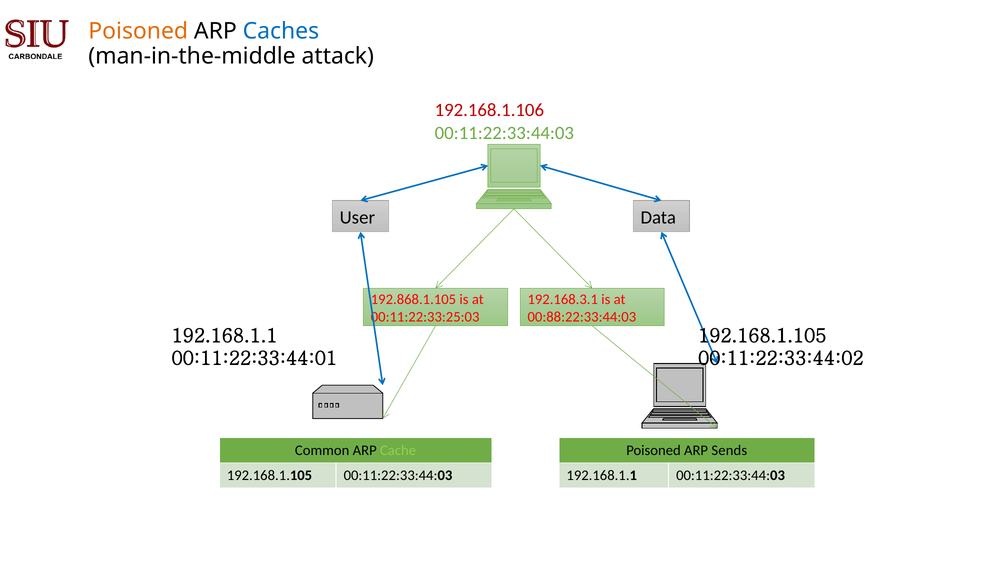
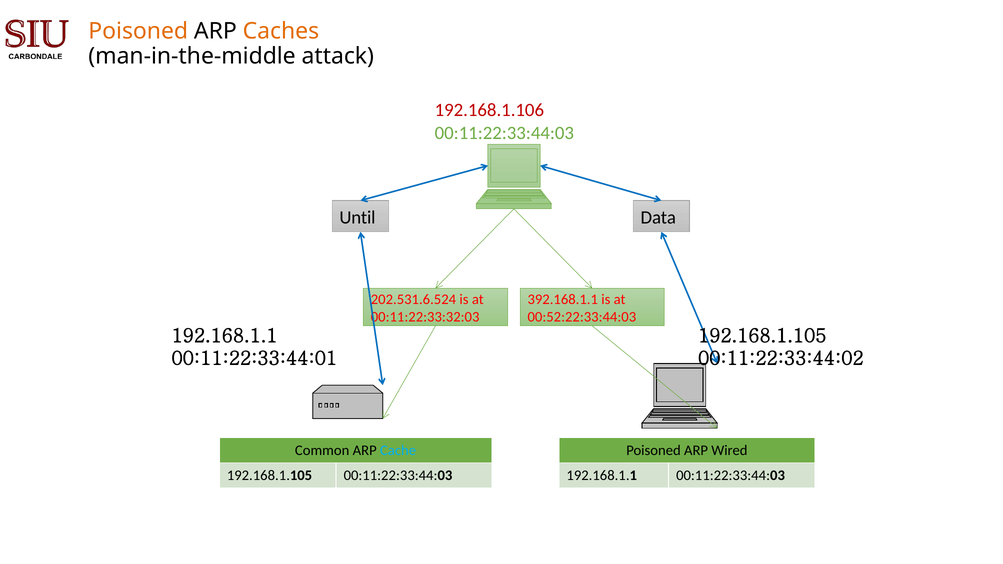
Caches colour: blue -> orange (281, 31)
User: User -> Until (357, 218)
192.868.1.105: 192.868.1.105 -> 202.531.6.524 (413, 299)
192.168.3.1: 192.168.3.1 -> 392.168.1.1 (563, 299)
00:11:22:33:25:03: 00:11:22:33:25:03 -> 00:11:22:33:32:03 (425, 317)
00:88:22:33:44:03: 00:88:22:33:44:03 -> 00:52:22:33:44:03 (582, 317)
Cache colour: light green -> light blue (398, 450)
Sends: Sends -> Wired (729, 450)
